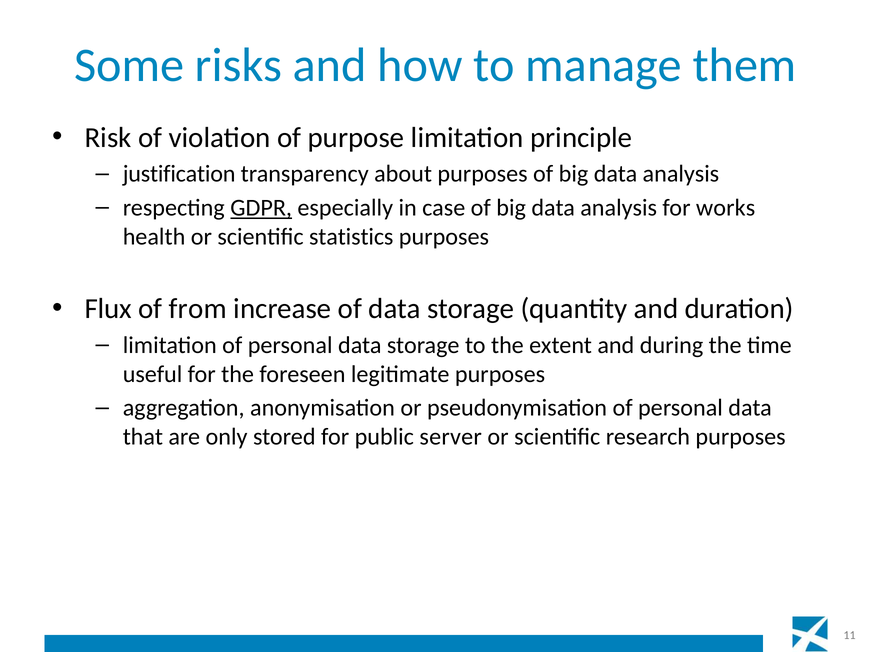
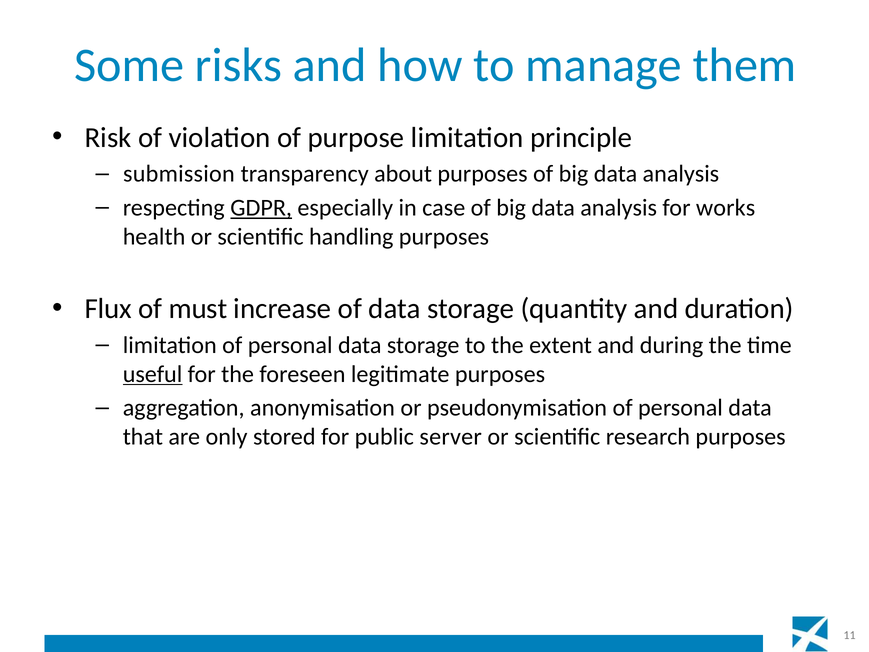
justification: justification -> submission (179, 174)
statistics: statistics -> handling (351, 237)
from: from -> must (198, 309)
useful underline: none -> present (153, 374)
